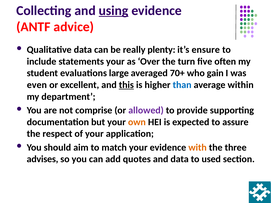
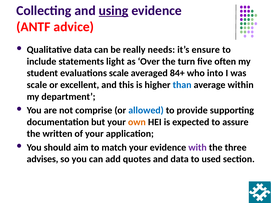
plenty: plenty -> needs (161, 50)
statements your: your -> light (115, 62)
evaluations large: large -> scale (119, 73)
70+: 70+ -> 84+ (177, 73)
gain: gain -> into (215, 73)
even: even -> scale (37, 85)
this underline: present -> none (126, 85)
allowed colour: purple -> blue (146, 110)
respect: respect -> written (57, 134)
with colour: orange -> purple (198, 148)
